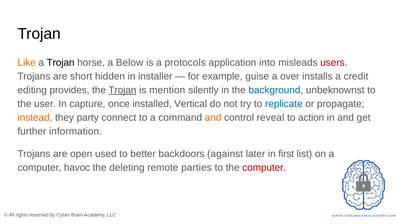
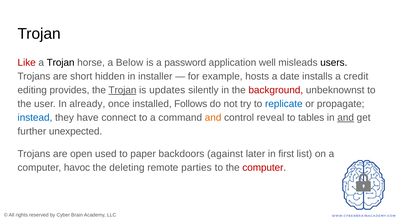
Like colour: orange -> red (27, 63)
protocols: protocols -> password (185, 63)
into: into -> well (267, 63)
users colour: red -> black (334, 63)
guise: guise -> hosts (257, 76)
over: over -> date (290, 76)
mention: mention -> updates (167, 90)
background colour: blue -> red (276, 90)
capture: capture -> already (87, 104)
Vertical: Vertical -> Follows (191, 104)
instead colour: orange -> blue (35, 117)
party: party -> have (88, 117)
action: action -> tables (311, 117)
and underline: none -> present (346, 117)
information: information -> unexpected (76, 131)
better: better -> paper (143, 154)
